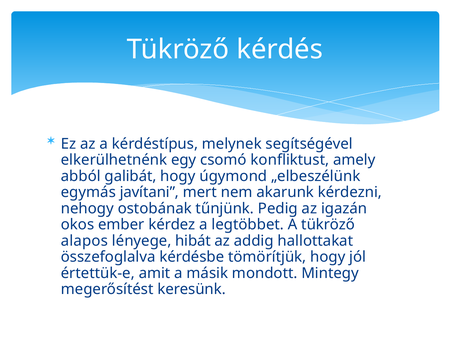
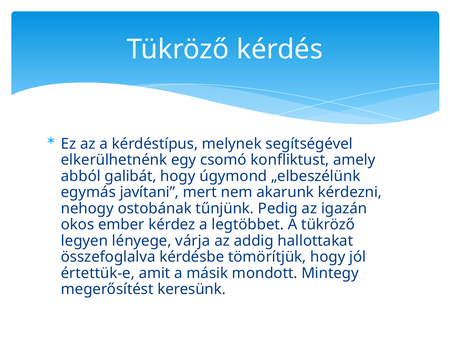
alapos: alapos -> legyen (85, 241)
hibát: hibát -> várja (193, 241)
